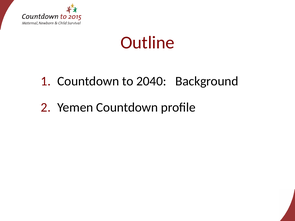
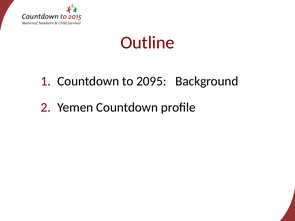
2040: 2040 -> 2095 (151, 81)
